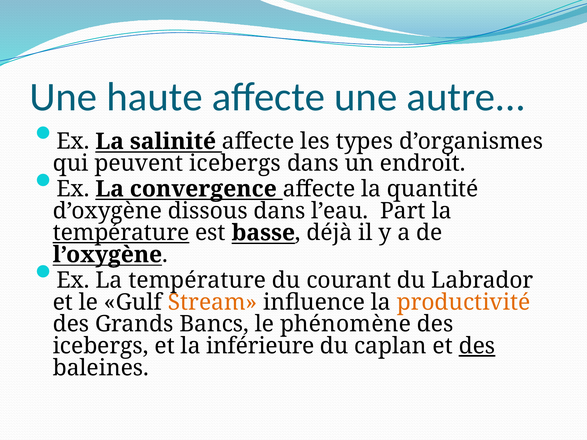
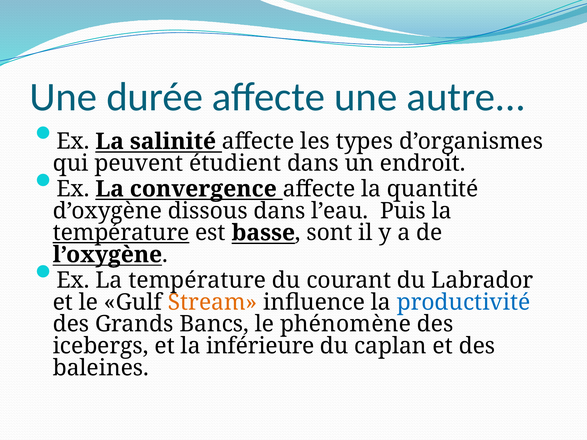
haute: haute -> durée (155, 97)
peuvent icebergs: icebergs -> étudient (235, 163)
Part: Part -> Puis (403, 211)
déjà: déjà -> sont (330, 233)
productivité colour: orange -> blue (464, 302)
des underline: present -> none (477, 346)
